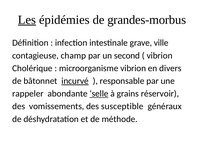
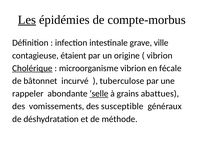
grandes-morbus: grandes-morbus -> compte-morbus (147, 20)
champ: champ -> étaient (73, 56)
second: second -> origine (127, 56)
Cholérique underline: none -> present (32, 68)
divers: divers -> fécale (170, 68)
incurvé underline: present -> none (75, 81)
responsable: responsable -> tuberculose (122, 81)
réservoir: réservoir -> abattues (160, 94)
